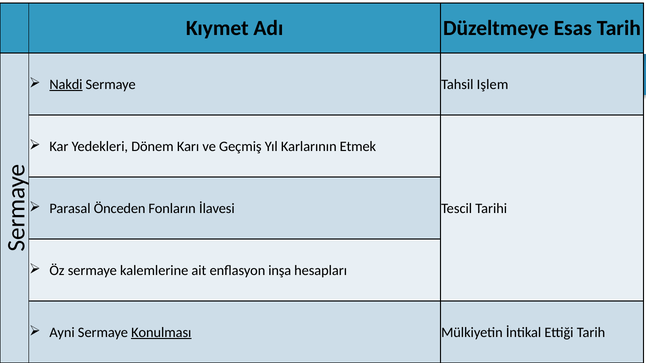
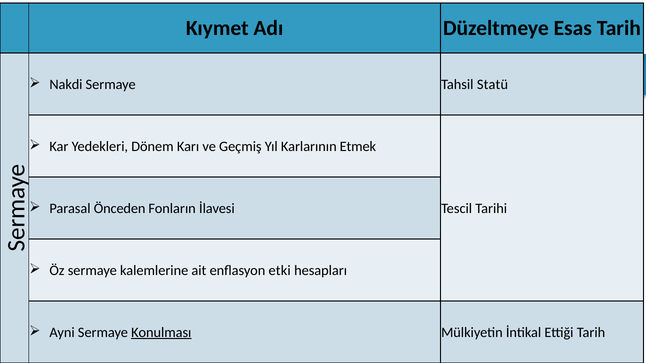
Nakdi underline: present -> none (66, 85)
Işlem: Işlem -> Statü (493, 85)
inşa: inşa -> etki (280, 271)
